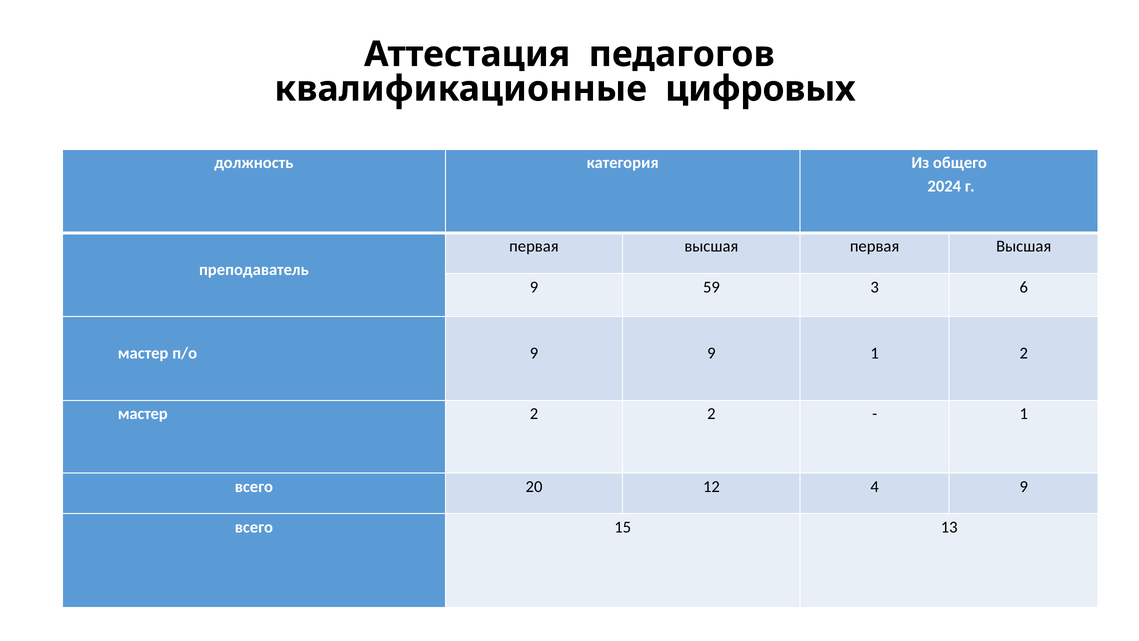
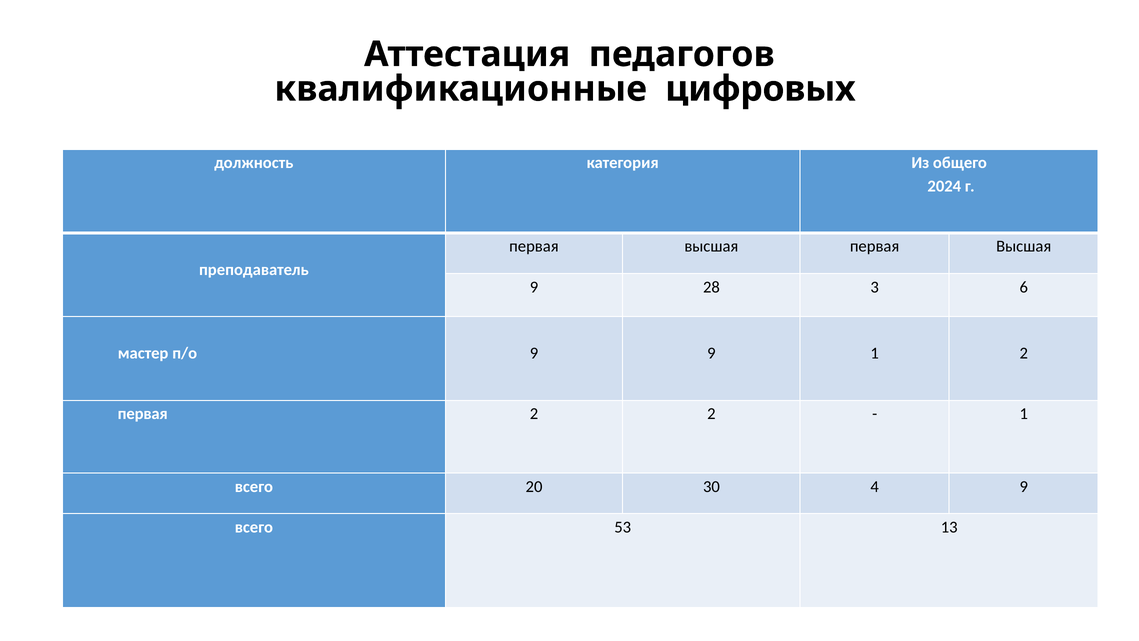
59: 59 -> 28 (711, 287)
мастер: мастер -> первая (143, 413)
12: 12 -> 30 (711, 486)
15: 15 -> 53 (623, 527)
